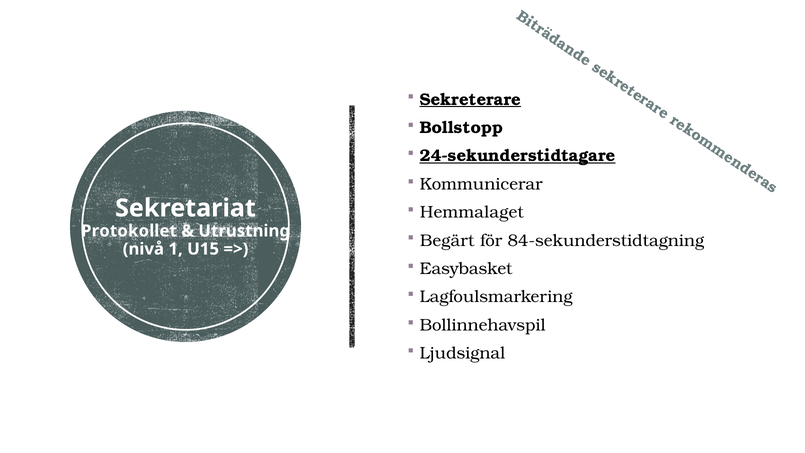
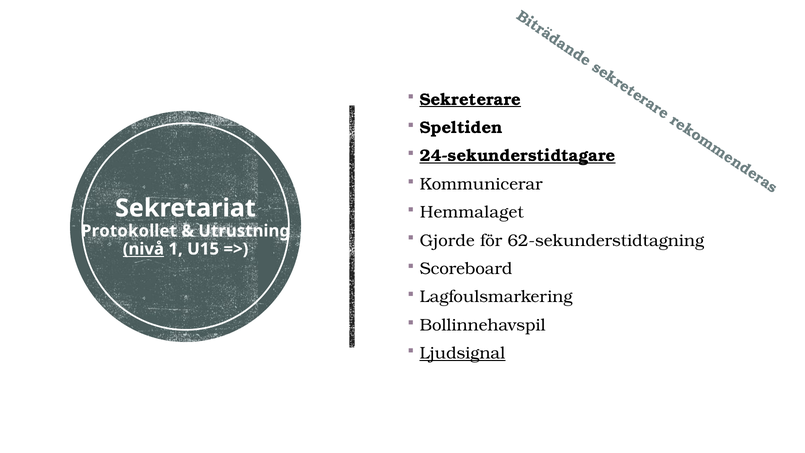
Bollstopp: Bollstopp -> Speltiden (461, 128)
Begärt: Begärt -> Gjorde (447, 240)
84-sekunderstidtagning: 84-sekunderstidtagning -> 62-sekunderstidtagning (606, 240)
nivå underline: none -> present (143, 249)
Easybasket: Easybasket -> Scoreboard (466, 269)
Ljudsignal underline: none -> present (462, 353)
